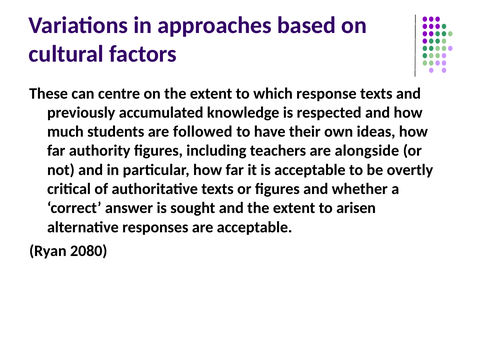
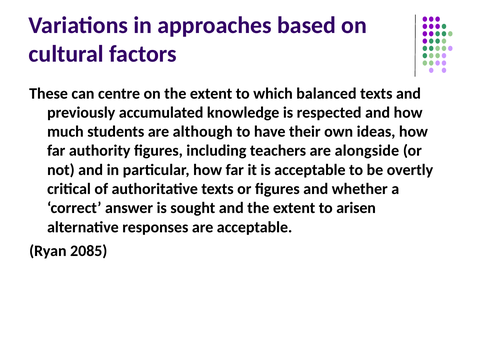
response: response -> balanced (326, 93)
followed: followed -> although (203, 132)
2080: 2080 -> 2085 (89, 251)
